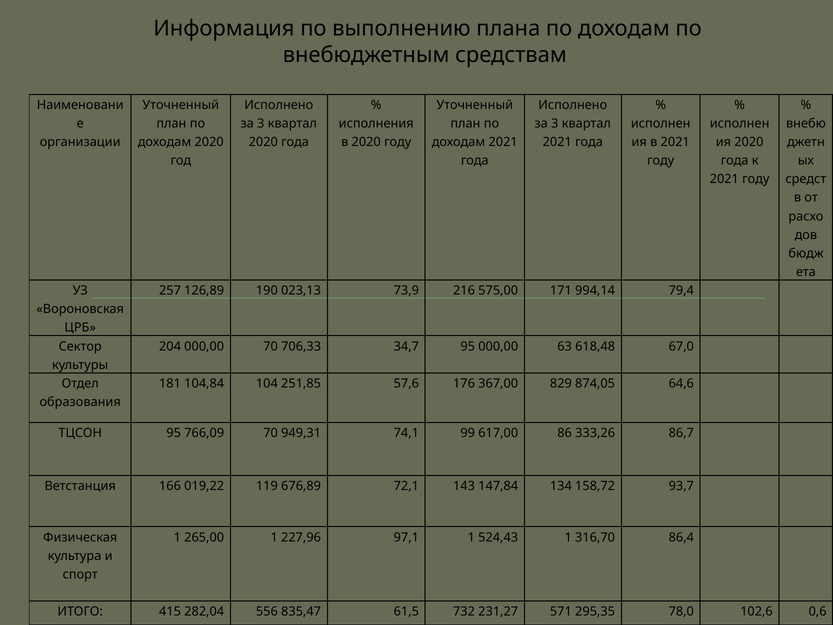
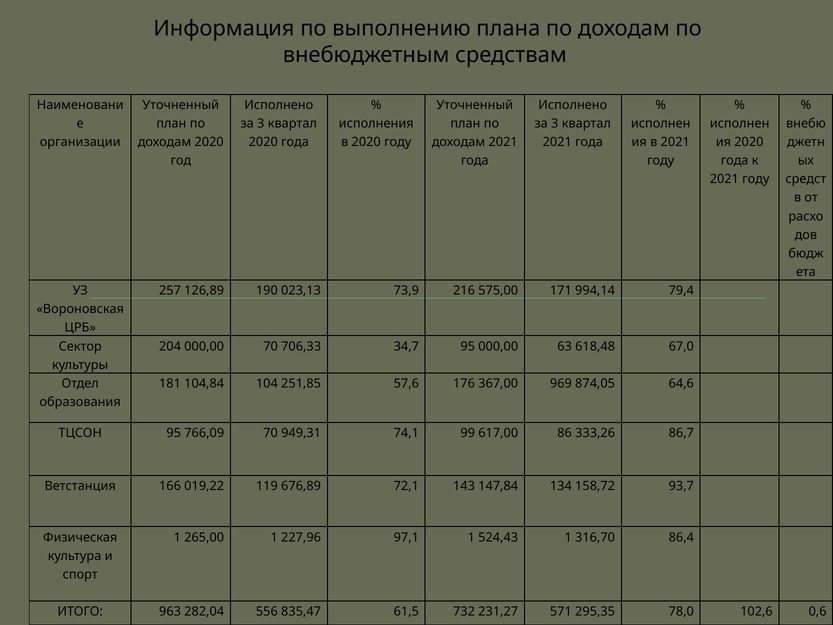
829: 829 -> 969 (561, 383)
415: 415 -> 963 (170, 611)
